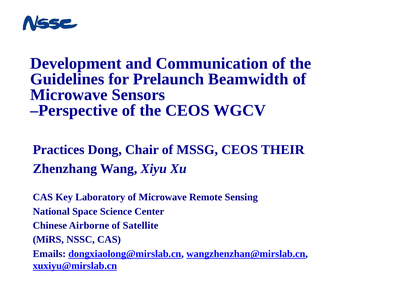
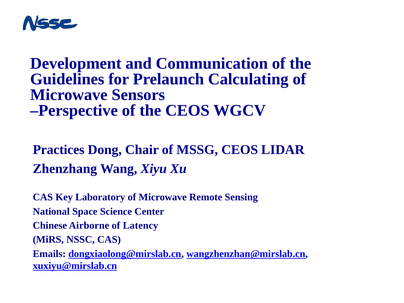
Beamwidth: Beamwidth -> Calculating (248, 79)
THEIR: THEIR -> LIDAR (283, 150)
Satellite: Satellite -> Latency (141, 225)
